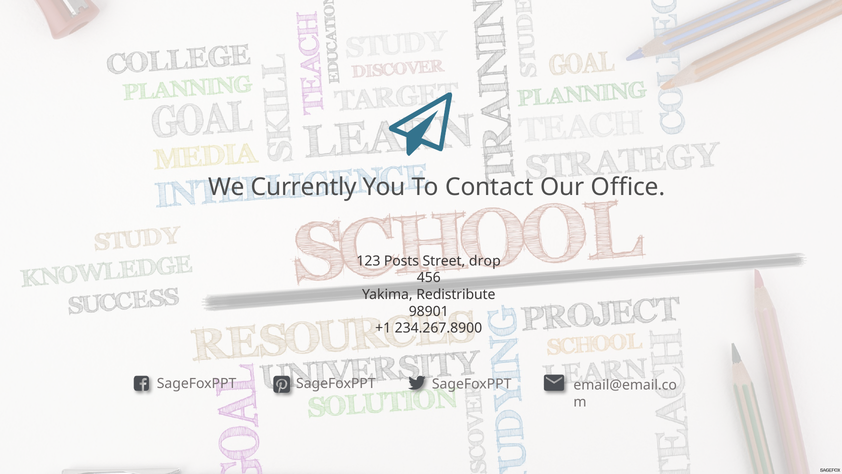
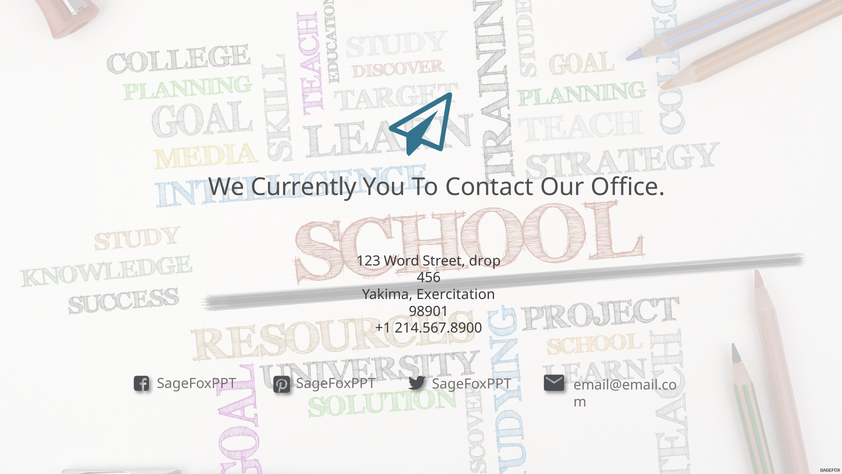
Posts: Posts -> Word (402, 261)
Redistribute: Redistribute -> Exercitation (456, 294)
234.267.8900: 234.267.8900 -> 214.567.8900 (438, 328)
